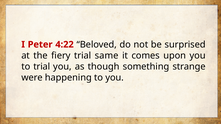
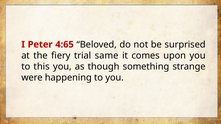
4:22: 4:22 -> 4:65 (65, 45)
to trial: trial -> this (42, 67)
